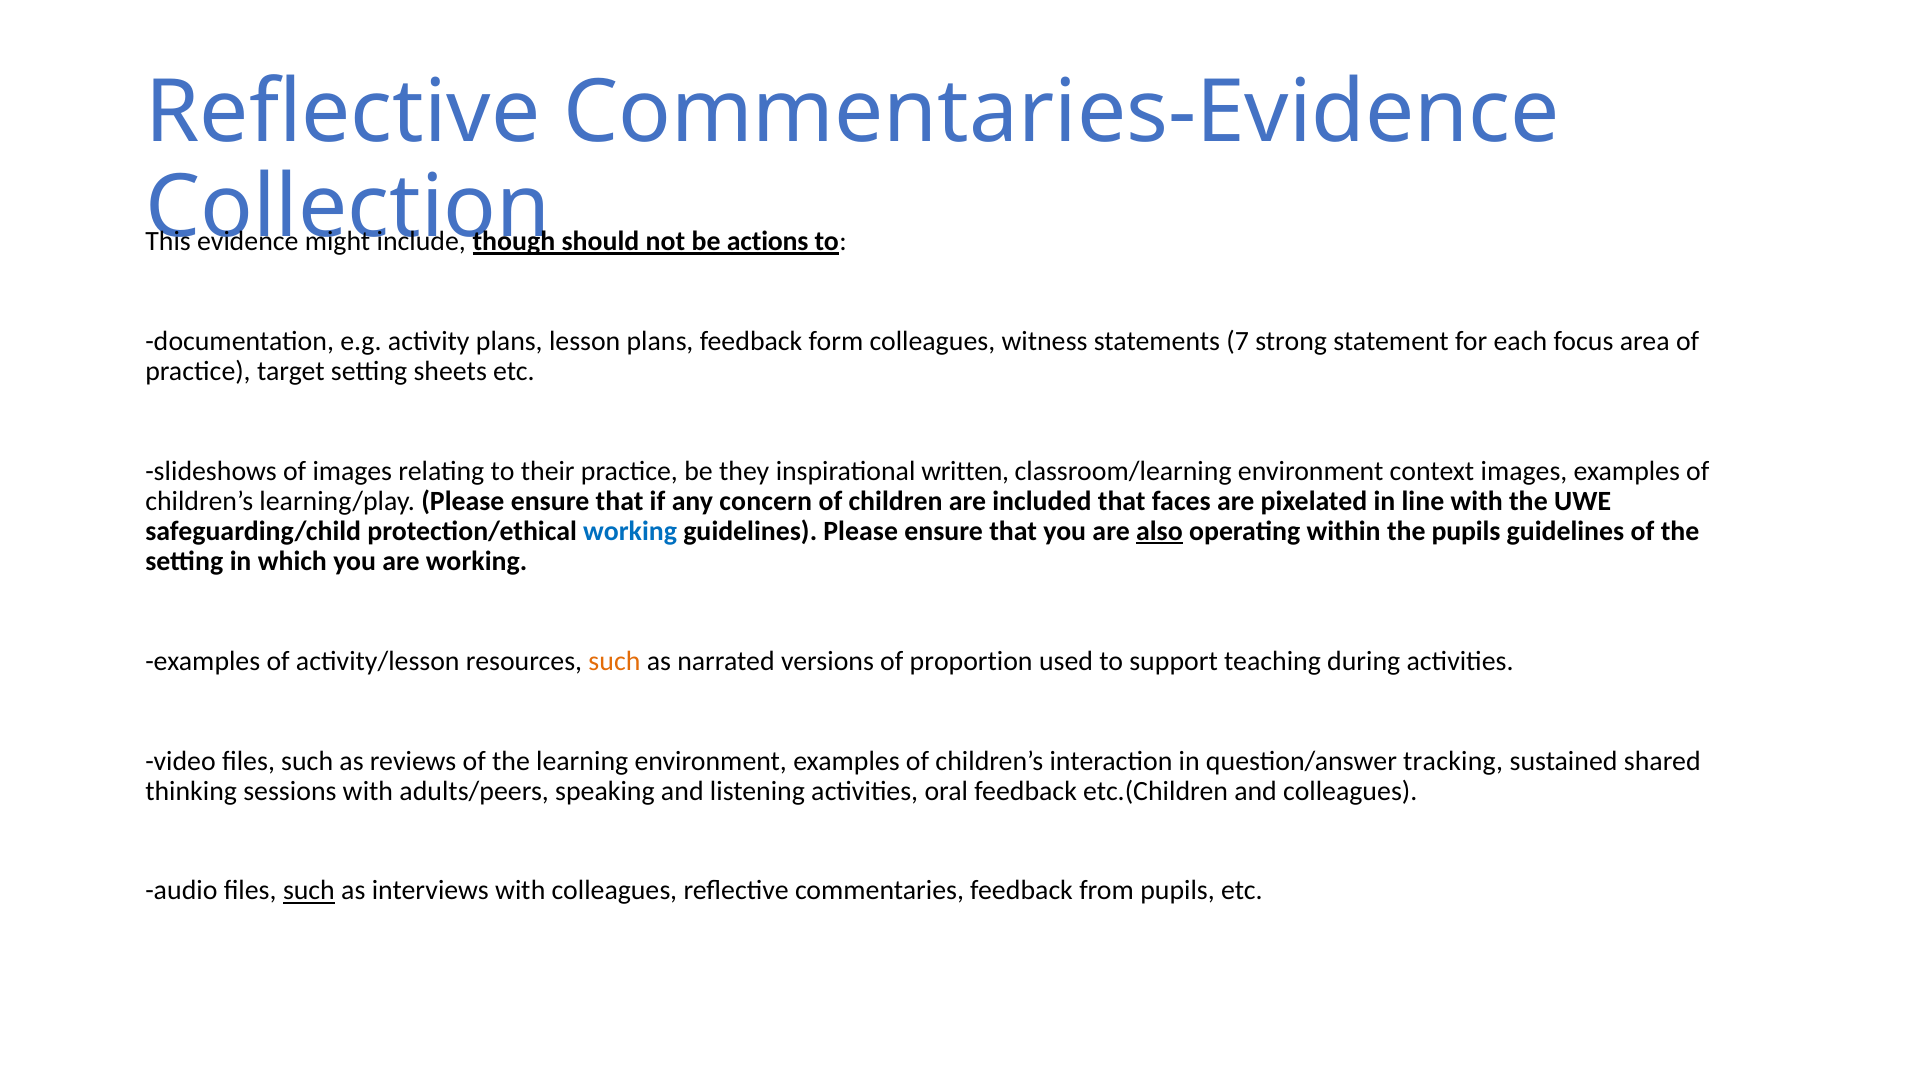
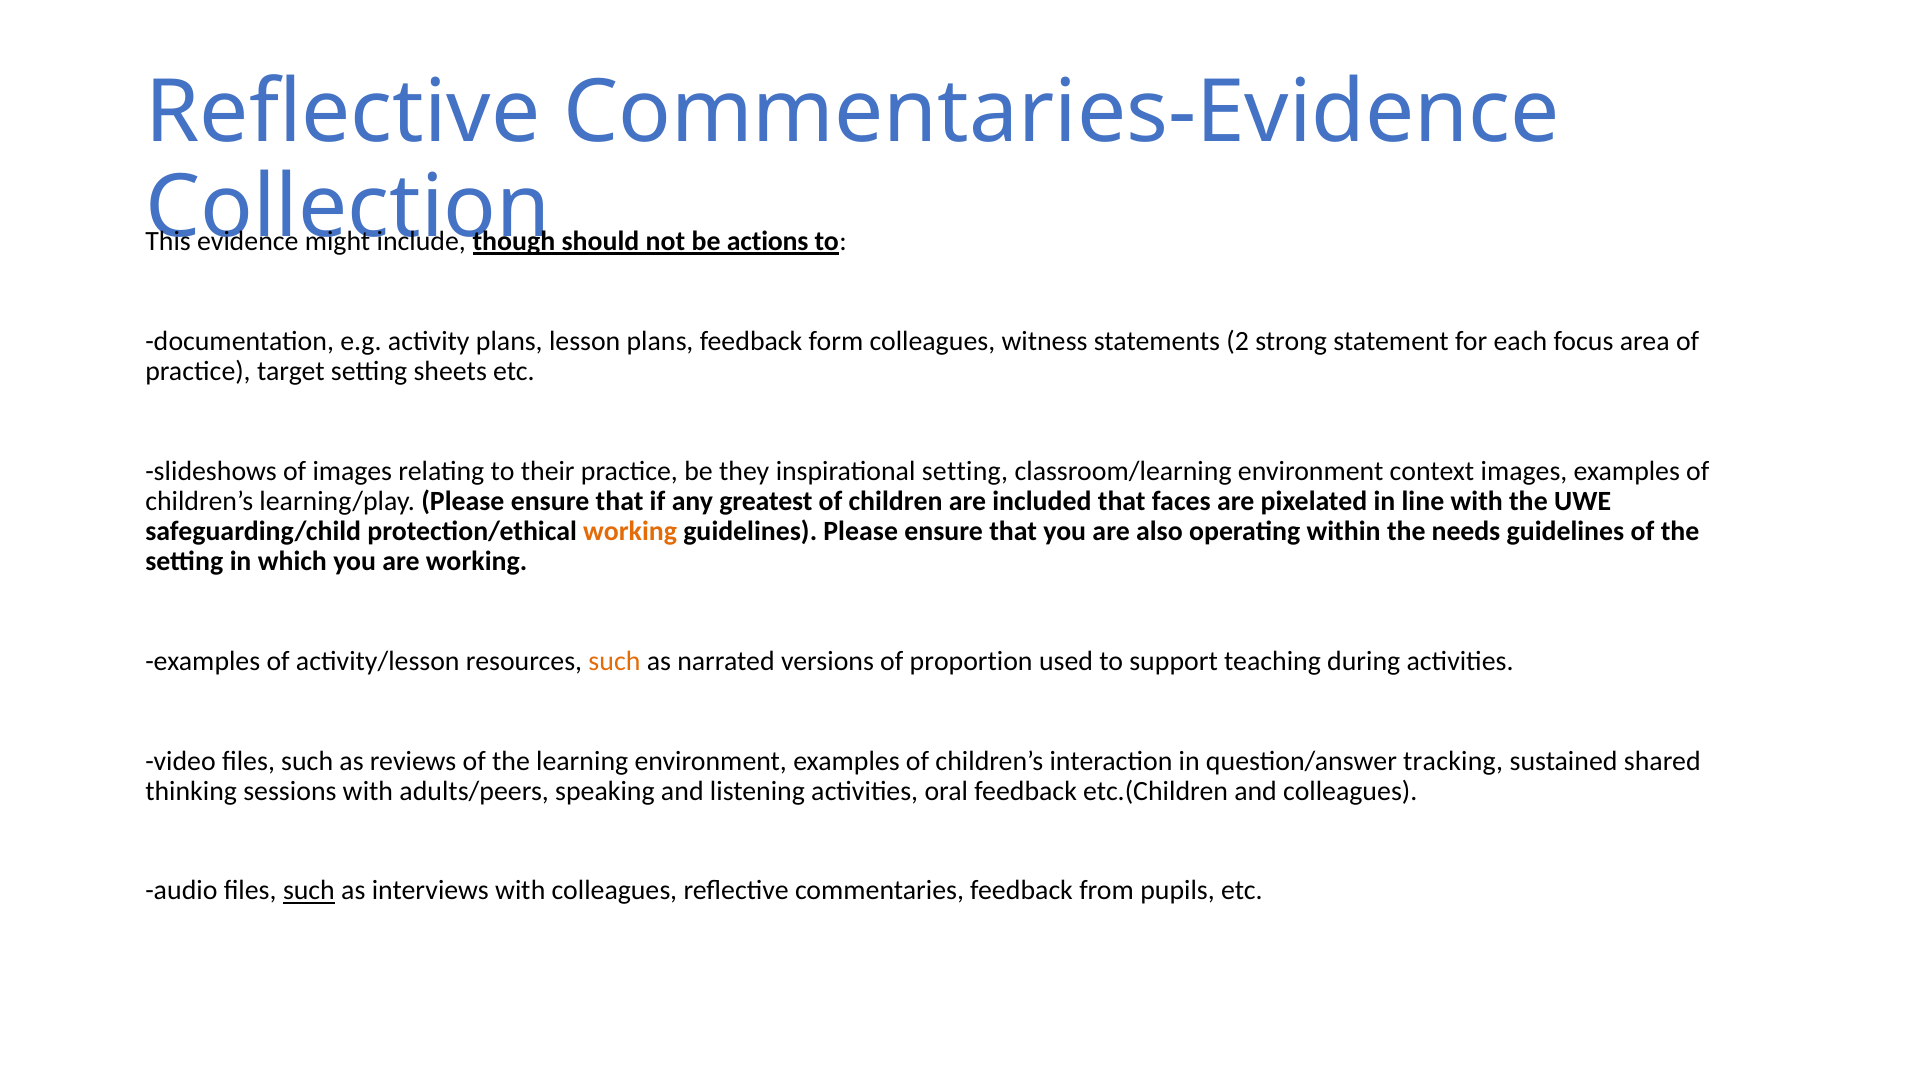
7: 7 -> 2 (1238, 341)
inspirational written: written -> setting (965, 471)
concern: concern -> greatest (766, 501)
working colour: blue -> orange (630, 531)
also underline: present -> none (1159, 531)
the pupils: pupils -> needs (1466, 531)
